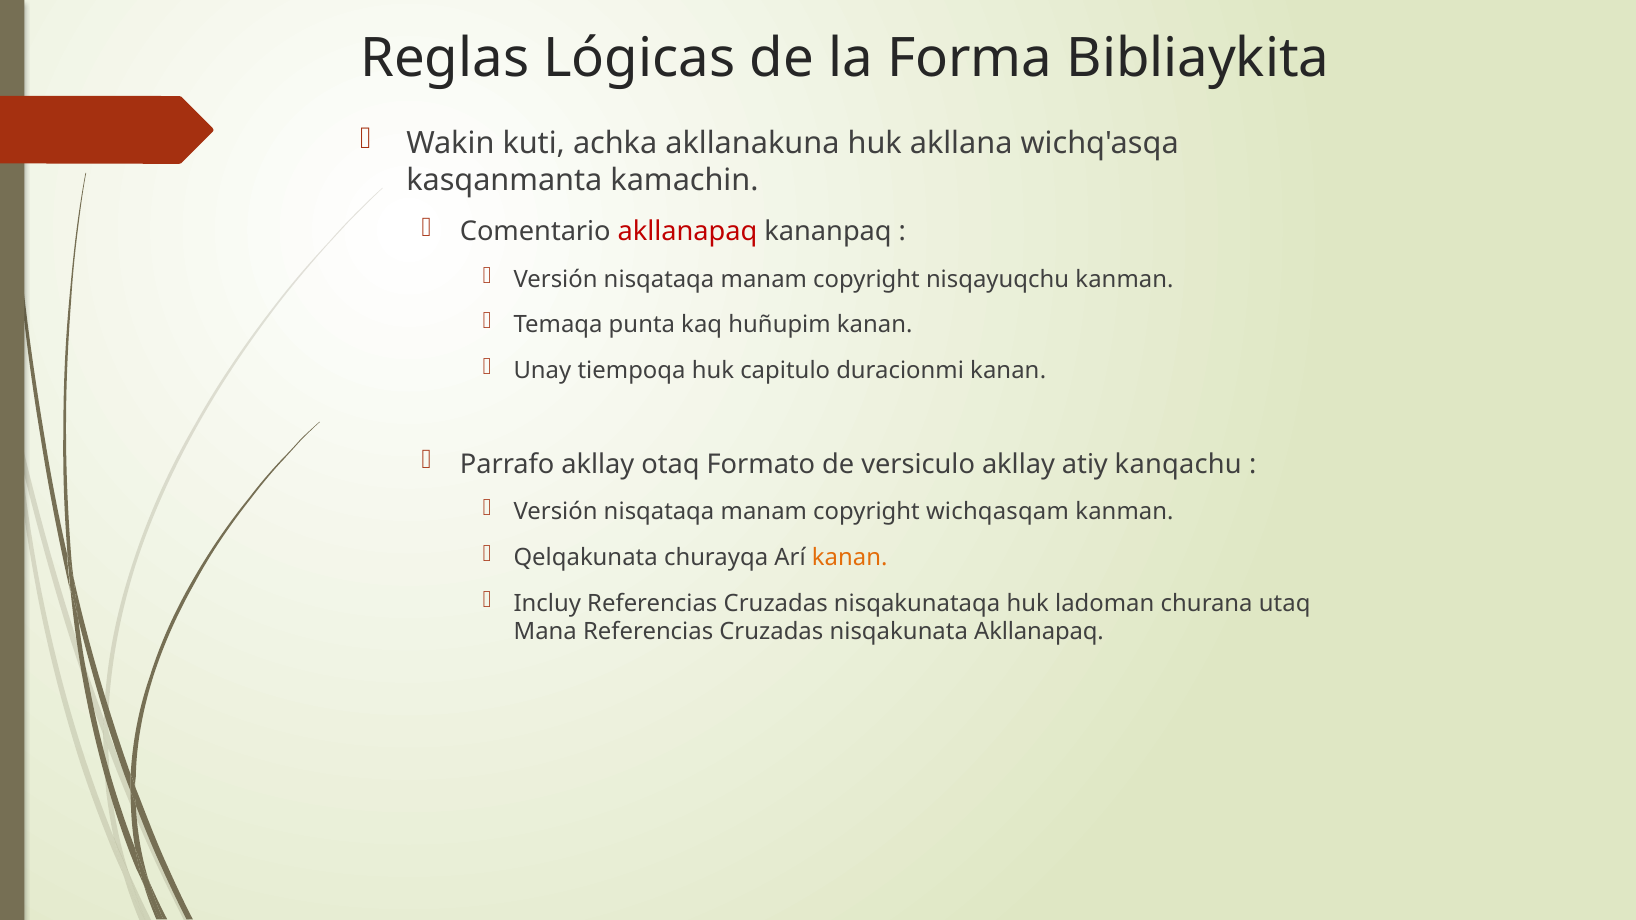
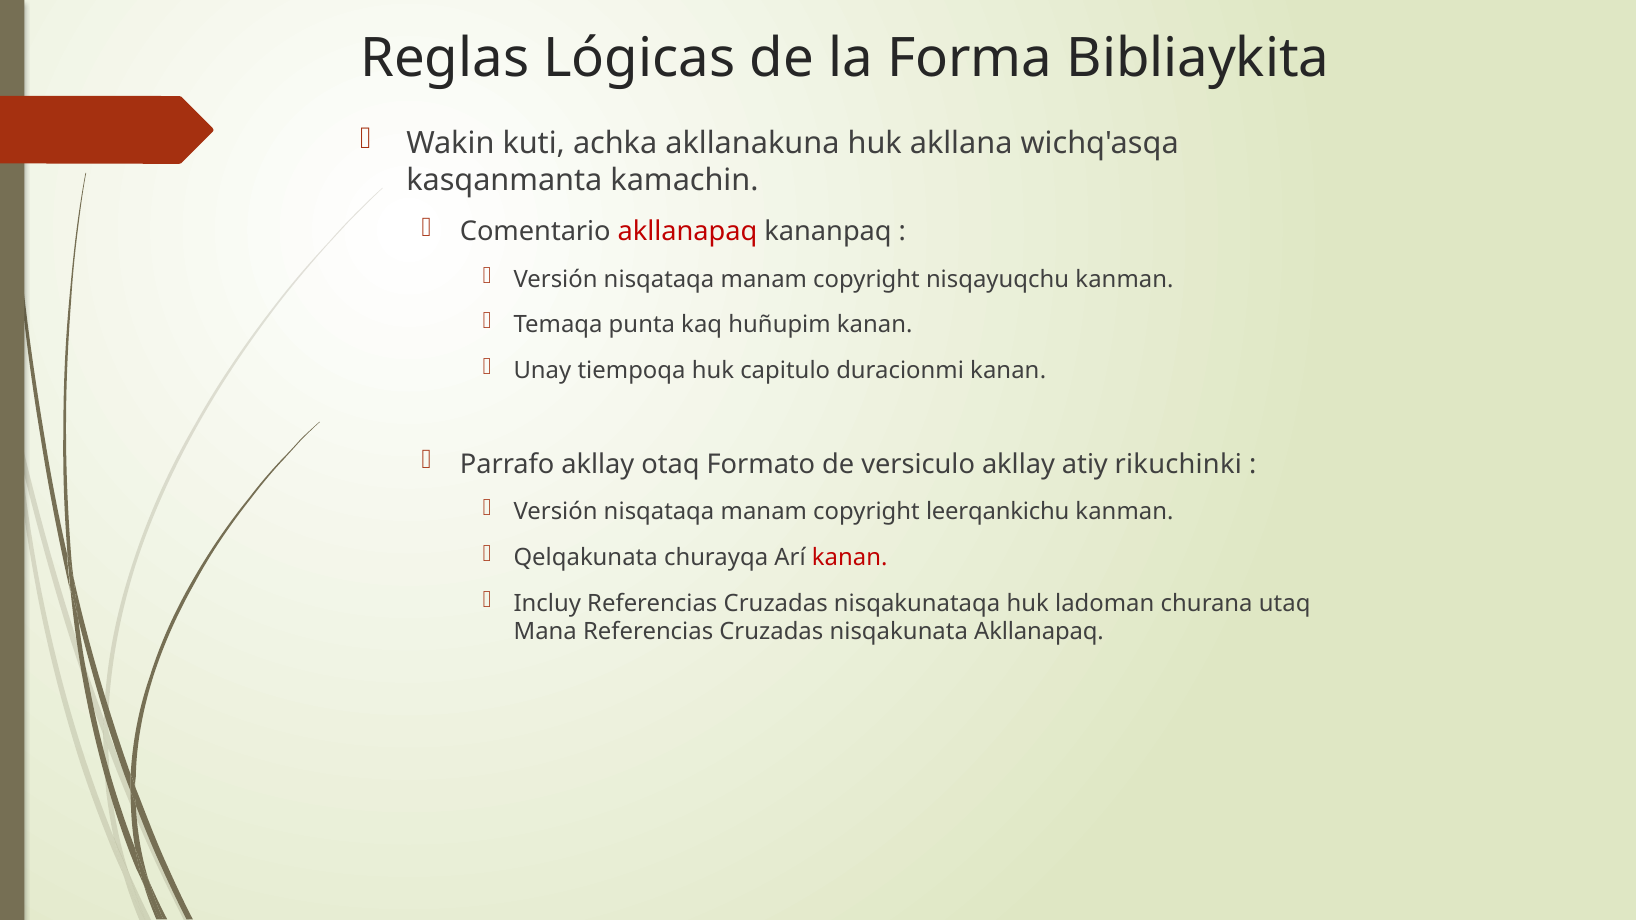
kanqachu: kanqachu -> rikuchinki (1178, 465)
wichqasqam: wichqasqam -> leerqankichu (998, 512)
kanan colour: orange -> red (850, 558)
